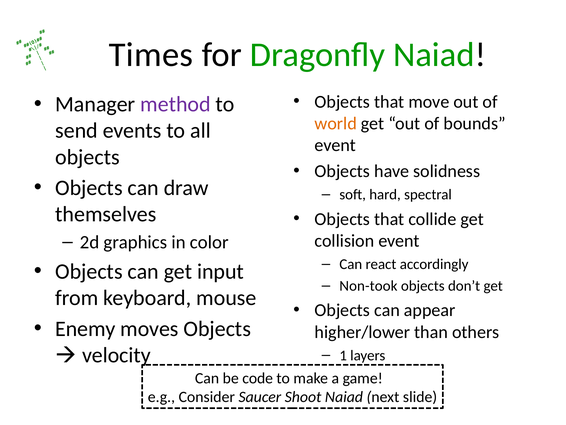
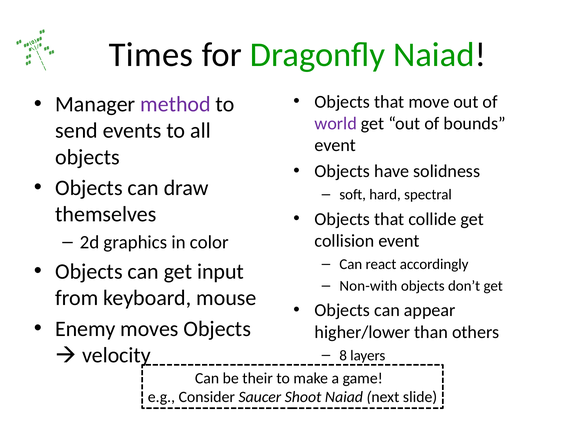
world colour: orange -> purple (336, 123)
Non-took: Non-took -> Non-with (368, 286)
1: 1 -> 8 (343, 355)
code: code -> their (258, 378)
